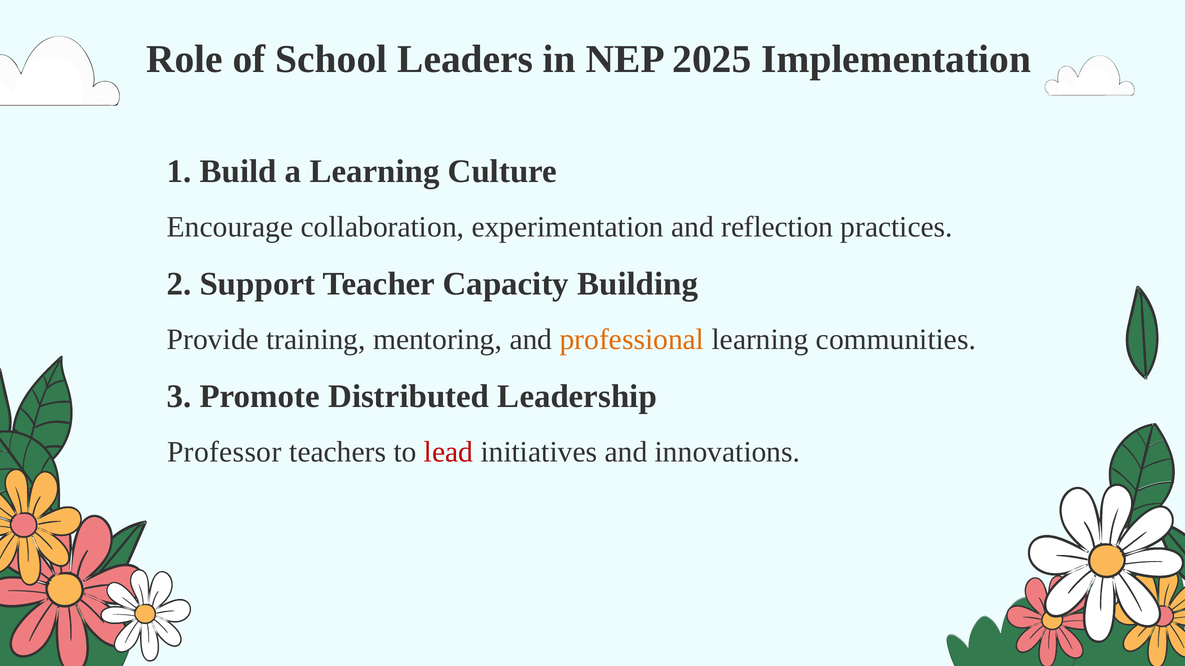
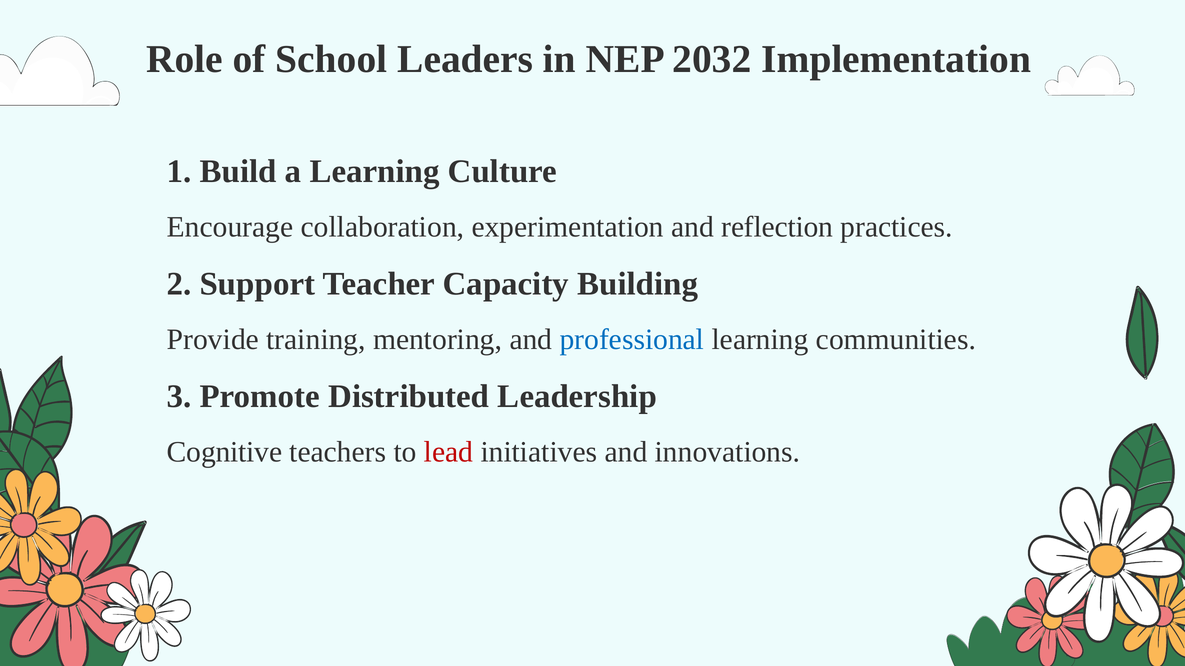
2025: 2025 -> 2032 (712, 59)
professional colour: orange -> blue (632, 340)
Professor: Professor -> Cognitive (225, 453)
